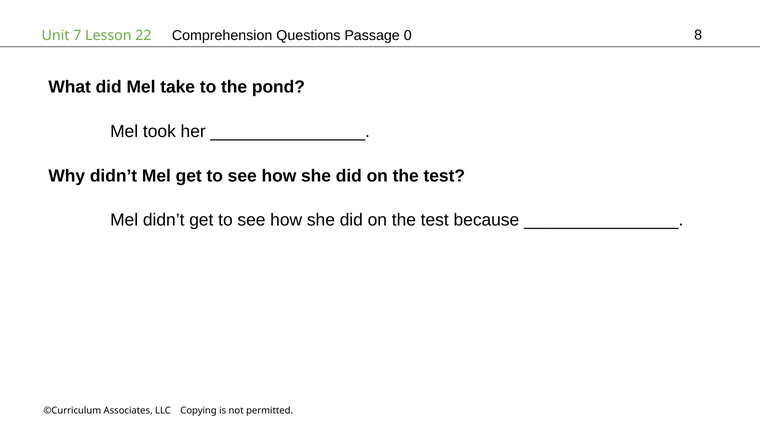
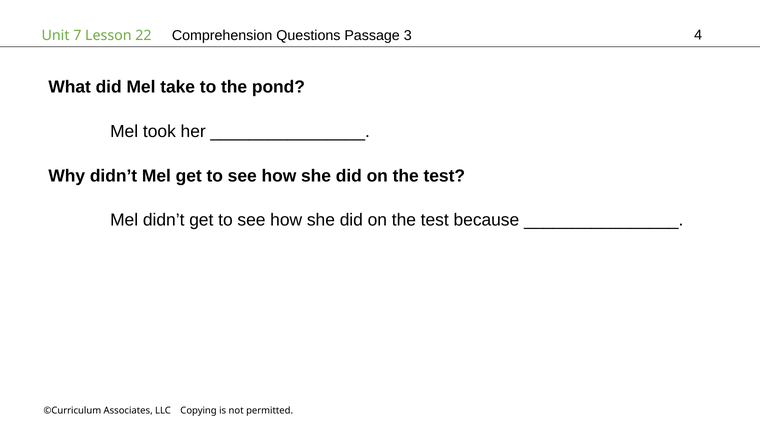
0: 0 -> 3 (408, 36)
8: 8 -> 4 (698, 35)
